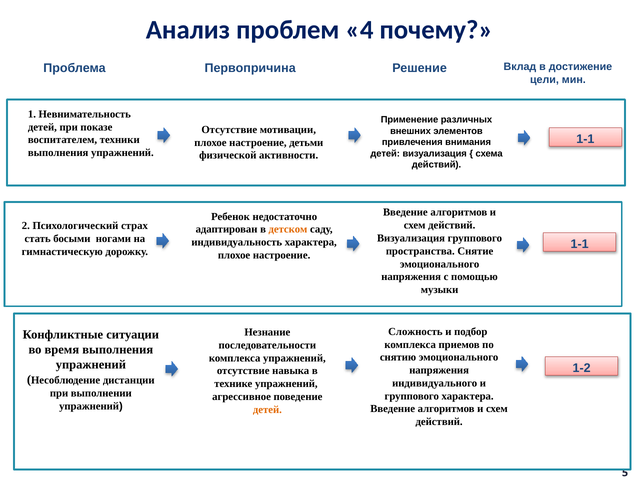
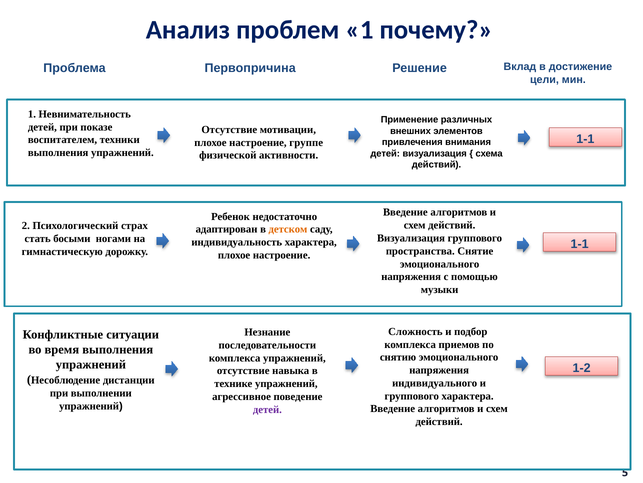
проблем 4: 4 -> 1 (359, 30)
детьми: детьми -> группе (306, 142)
детей colour: orange -> purple (267, 409)
